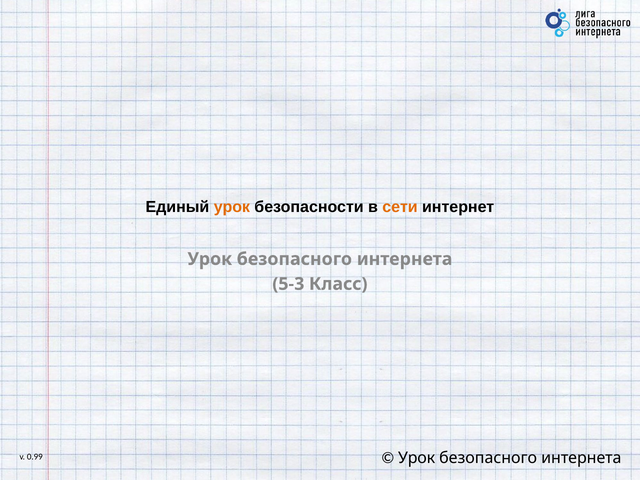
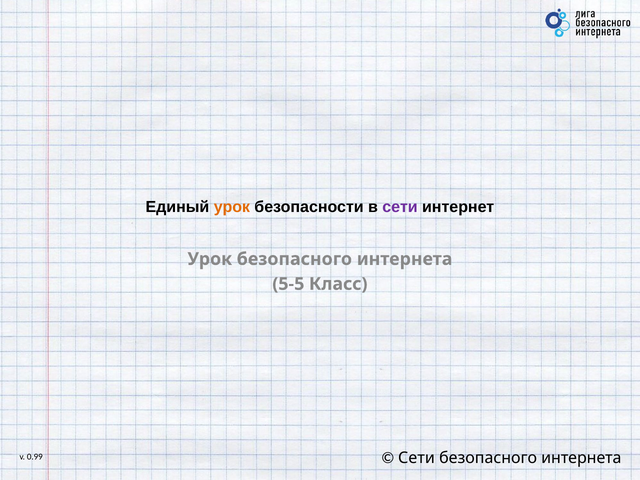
сети colour: orange -> purple (400, 207)
5-3: 5-3 -> 5-5 (288, 284)
Урок: Урок -> Сети (416, 458)
